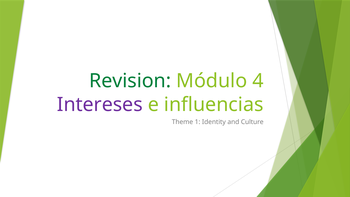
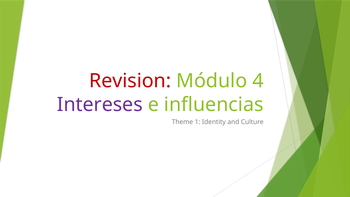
Revision colour: green -> red (130, 81)
